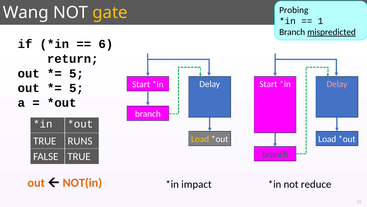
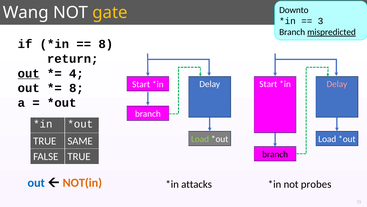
Probing: Probing -> Downto (294, 10)
1: 1 -> 3 (321, 21)
6: 6 -> 8 (106, 44)
out underline: none -> present (29, 73)
5: 5 -> 4 (76, 73)
5: 5 -> 8 (76, 88)
Load colour: yellow -> light green (200, 139)
RUNS: RUNS -> SAME (80, 141)
branch colour: green -> black (275, 154)
out colour: orange -> blue (36, 182)
impact: impact -> attacks (197, 184)
reduce: reduce -> probes (316, 184)
